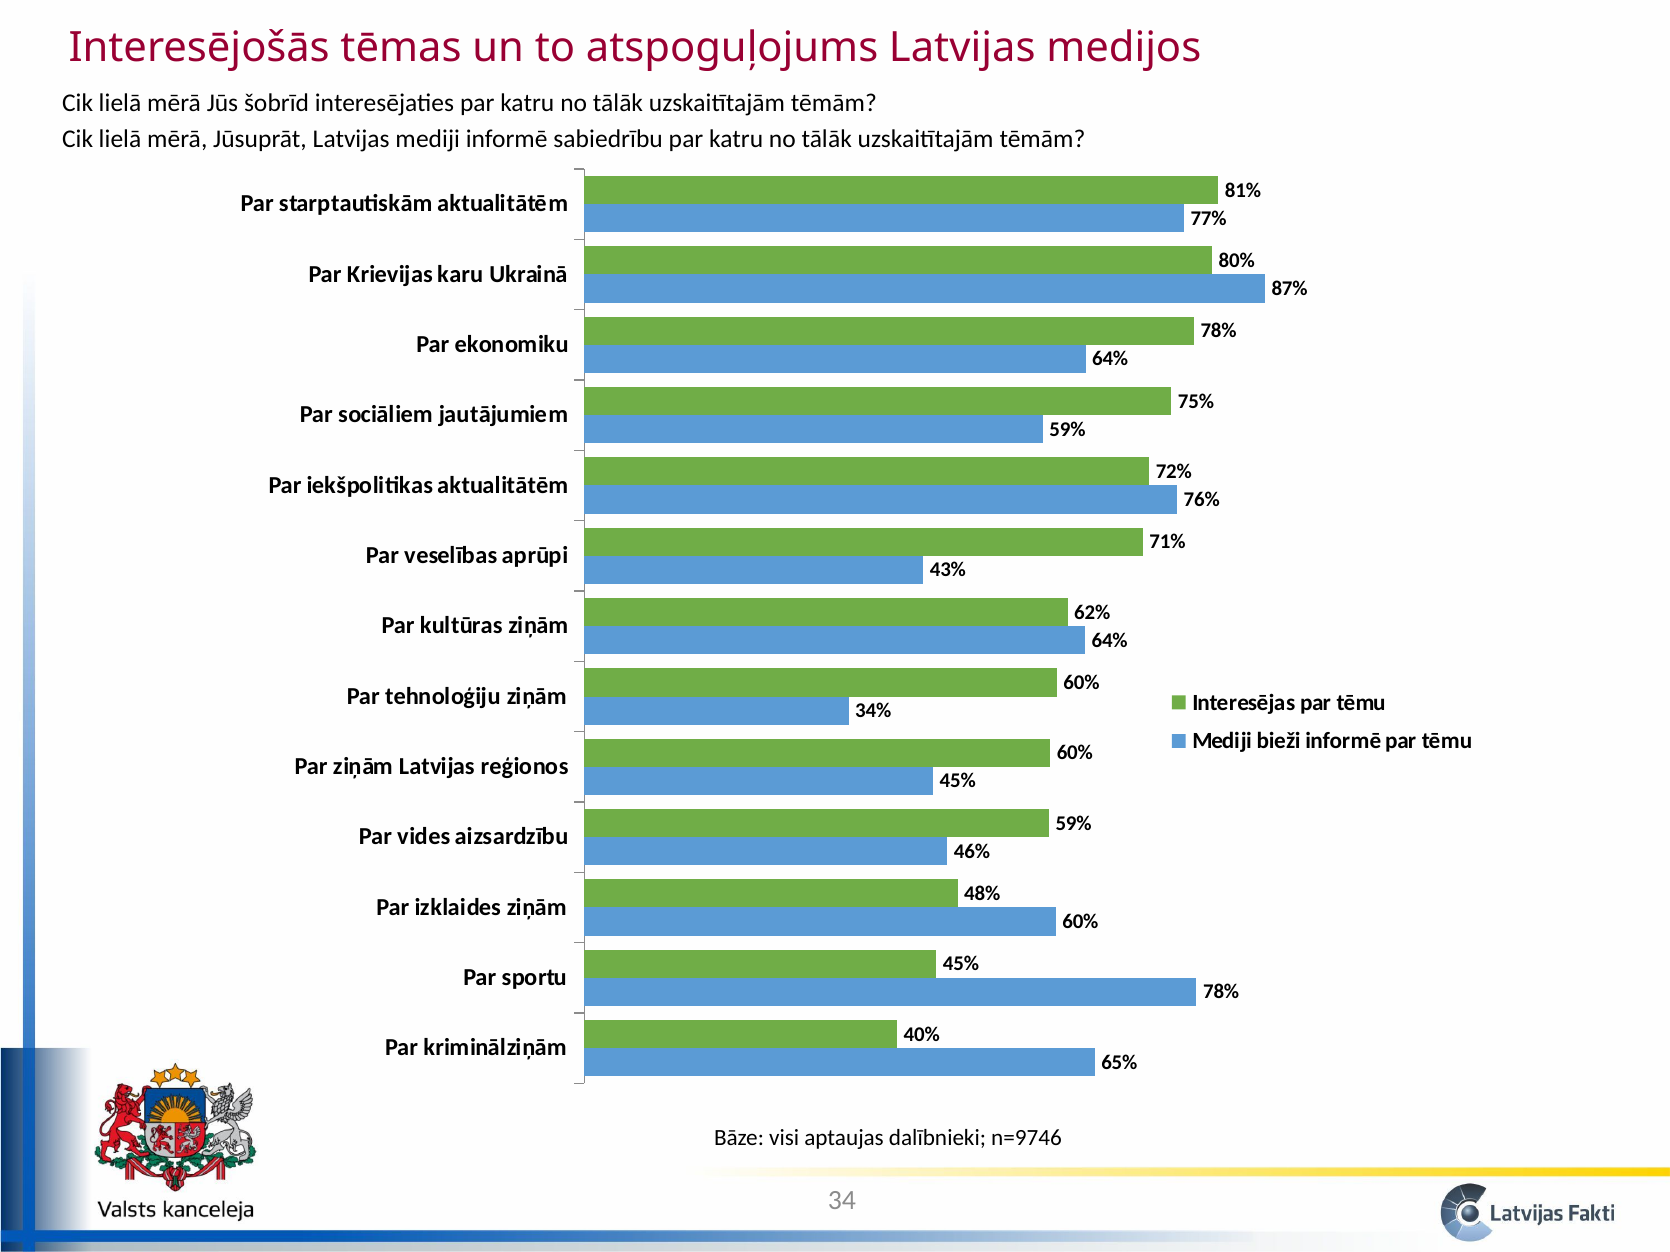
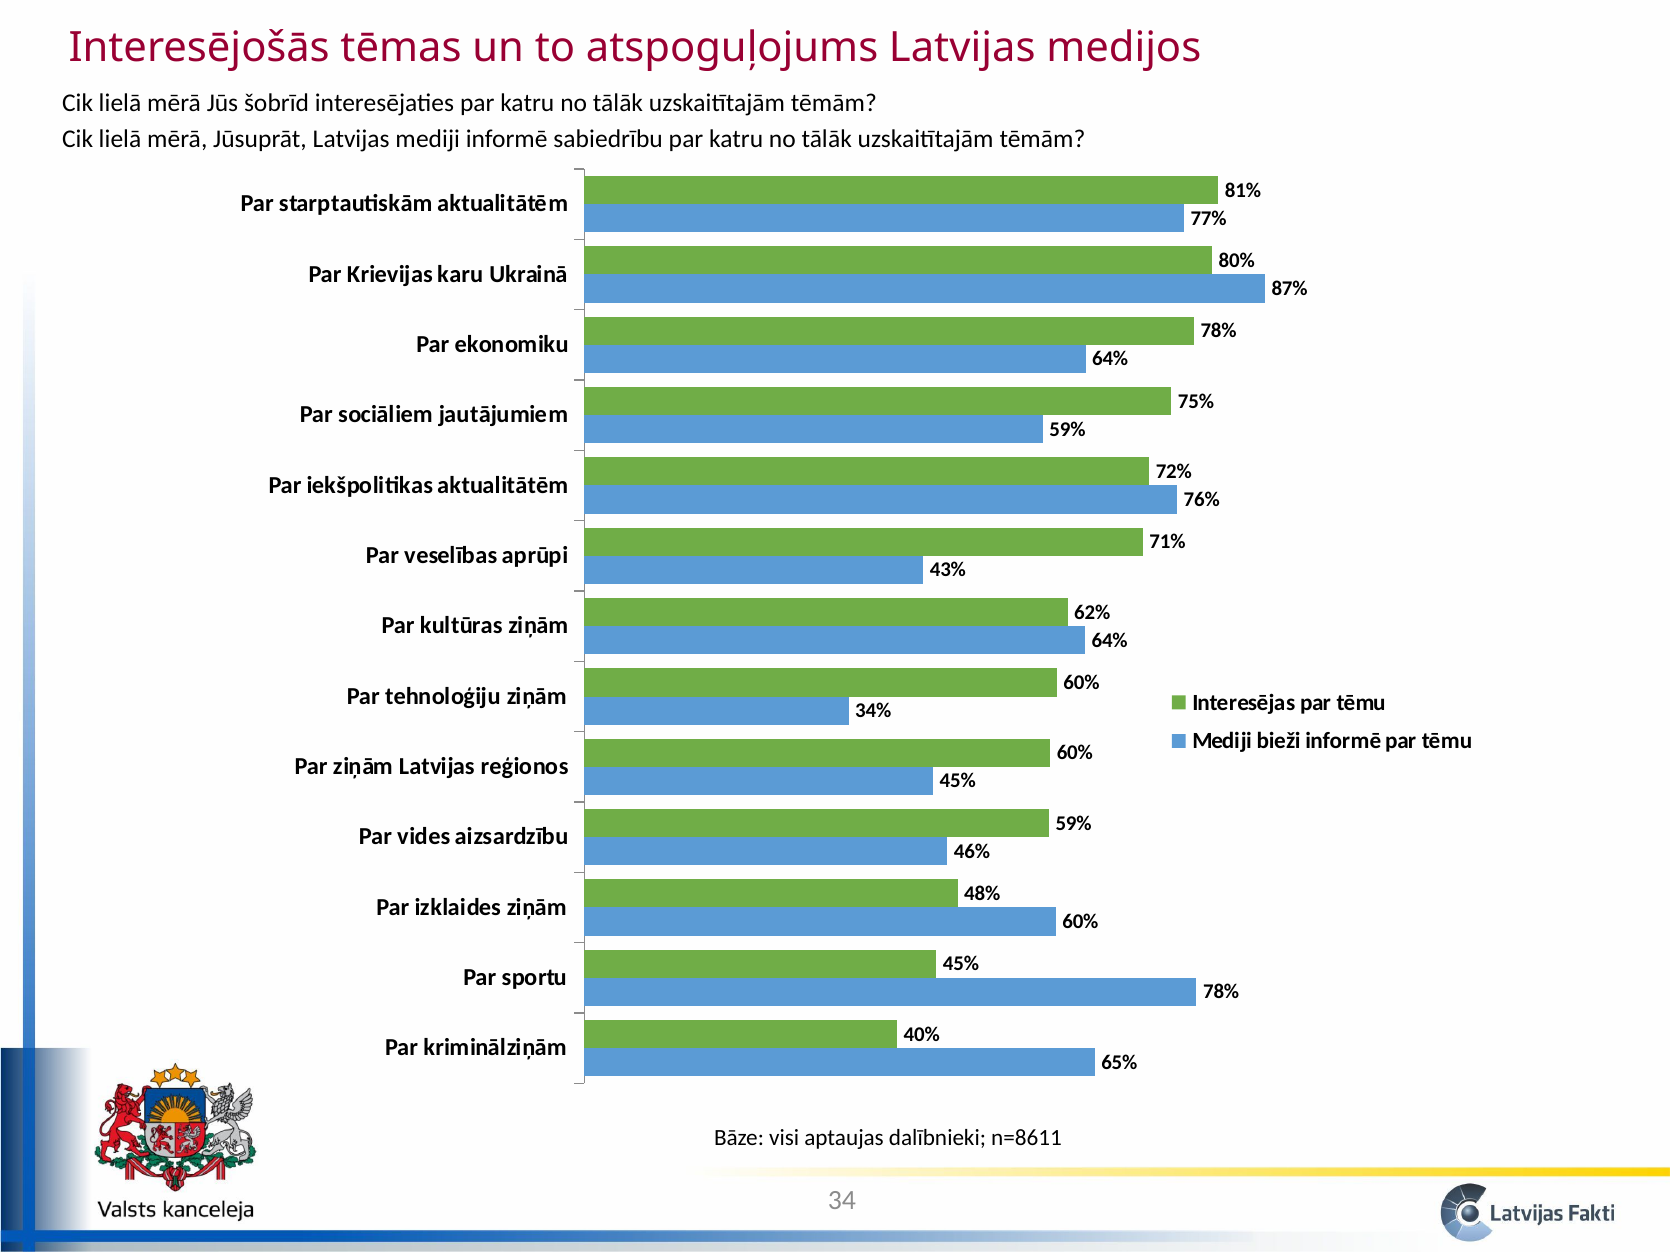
n=9746: n=9746 -> n=8611 (1026, 1139)
